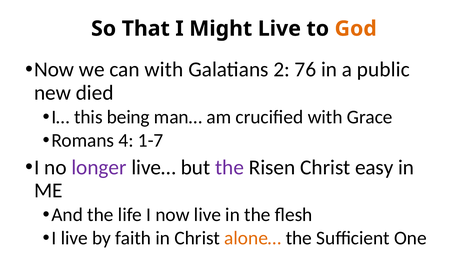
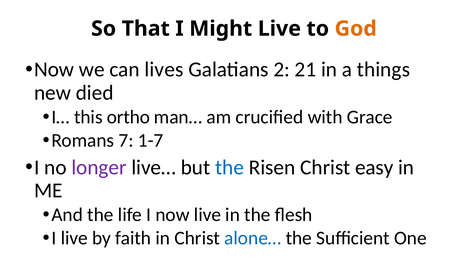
can with: with -> lives (164, 69)
76: 76 -> 21 (305, 69)
public: public -> things (383, 69)
being: being -> ortho (128, 117)
4: 4 -> 7 (126, 140)
the colour: purple -> blue (229, 167)
alone… colour: orange -> blue (253, 238)
